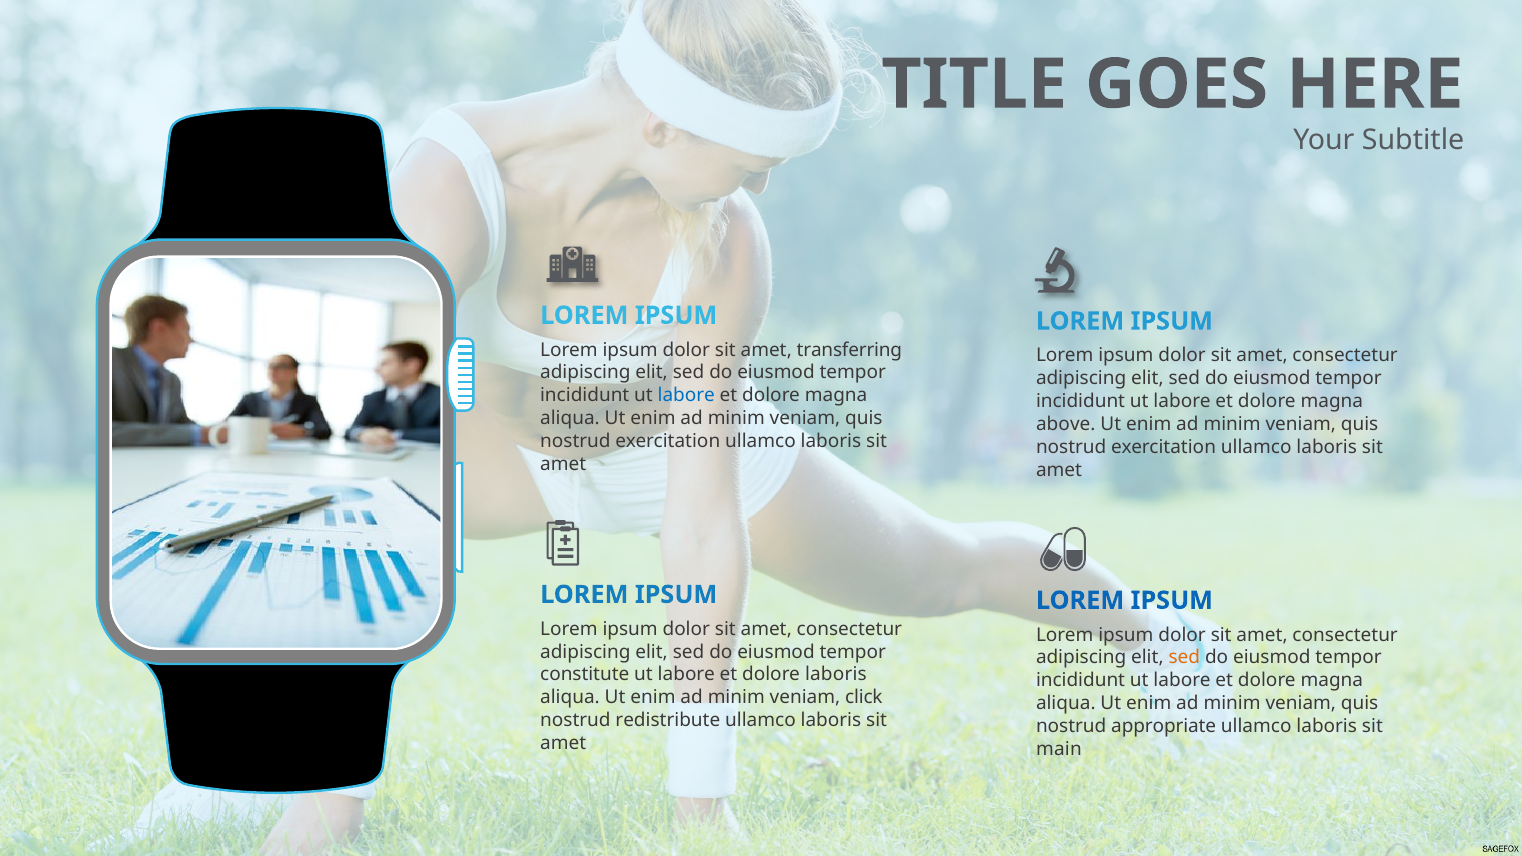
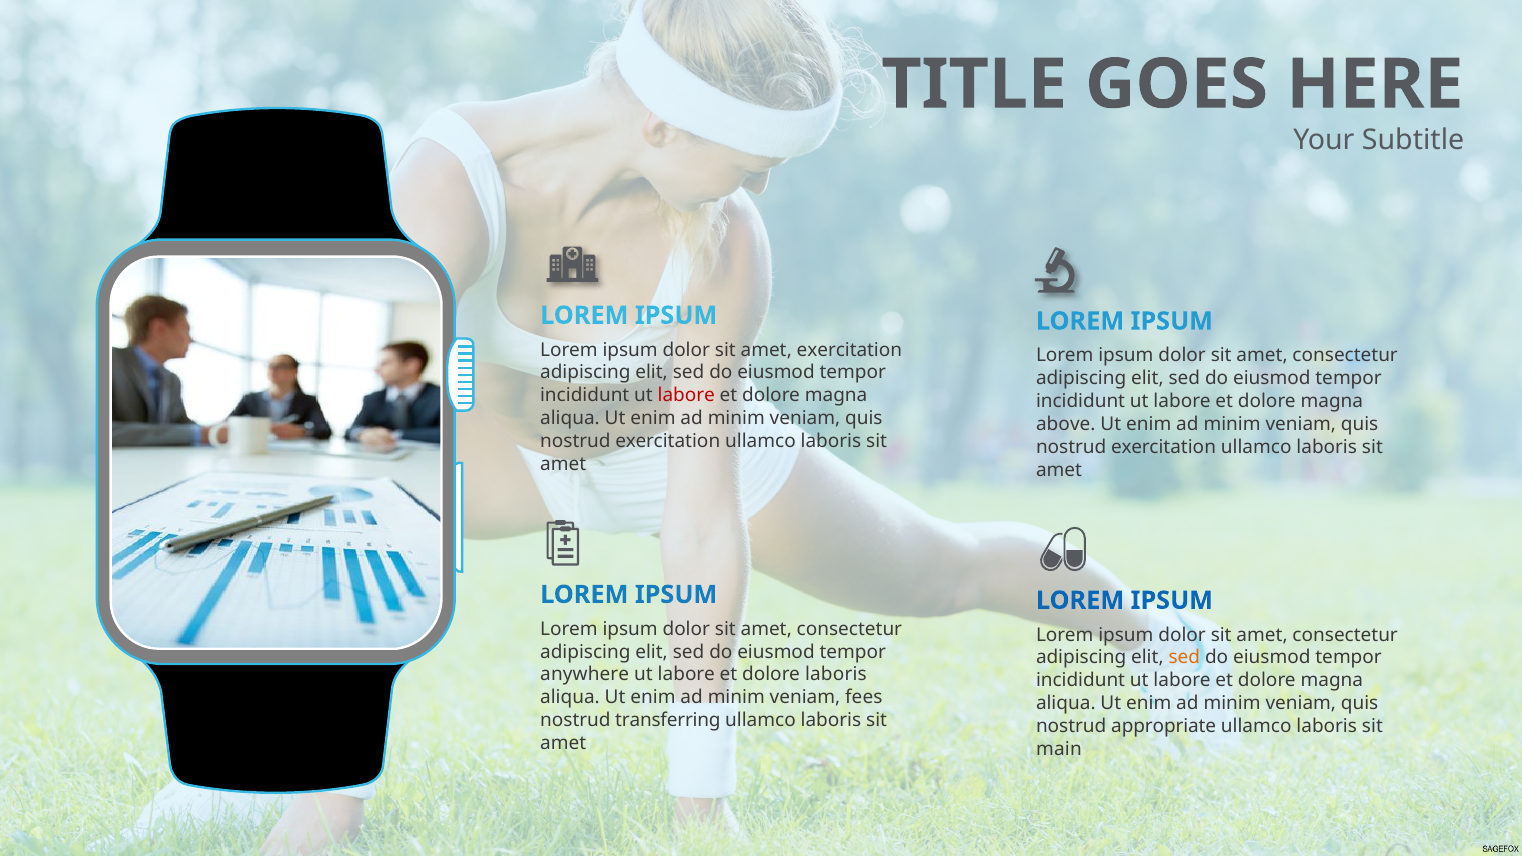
amet transferring: transferring -> exercitation (849, 350)
labore colour: blue -> red (686, 396)
constitute: constitute -> anywhere (585, 675)
click: click -> fees (864, 698)
redistribute: redistribute -> transferring (668, 720)
